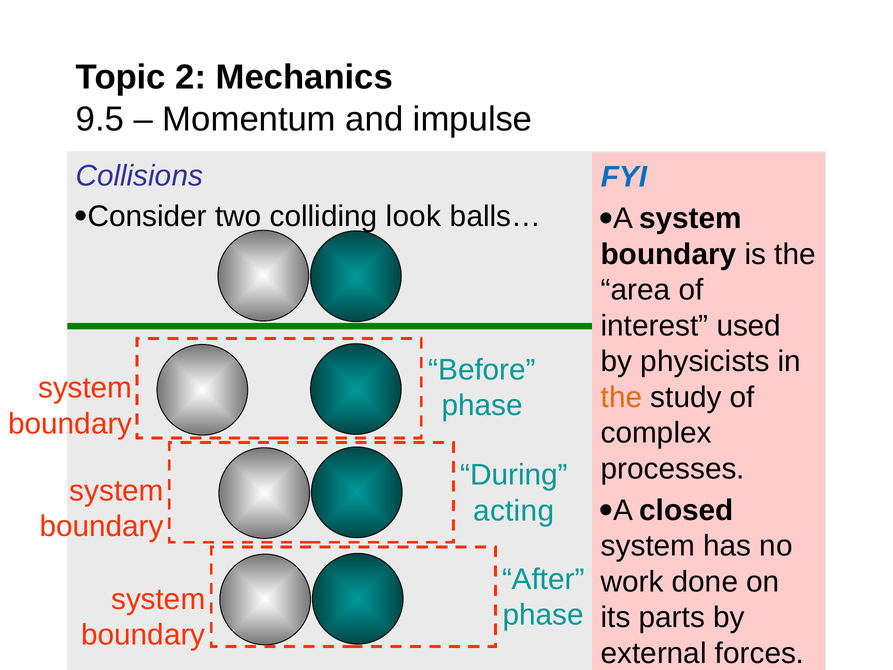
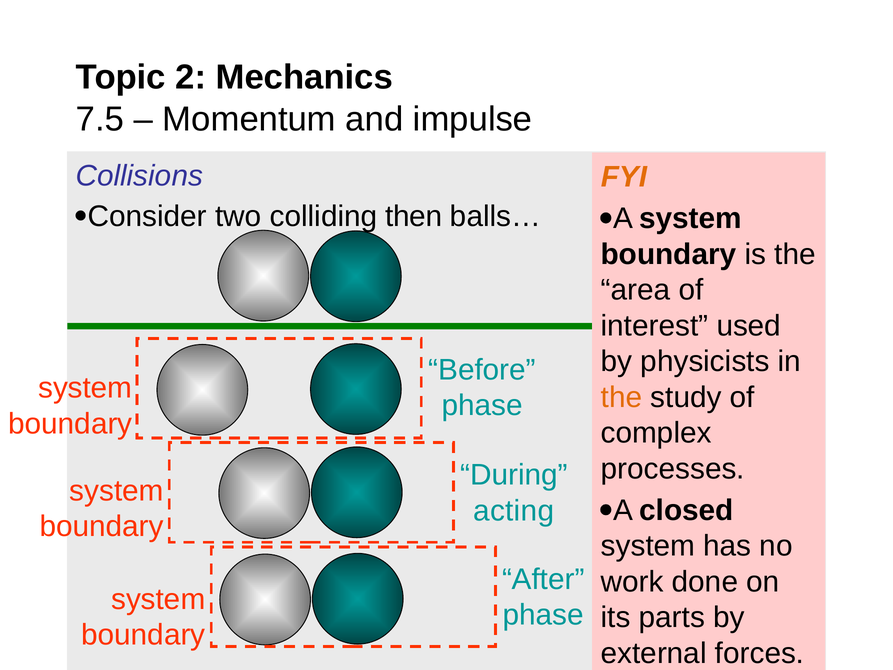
9.5: 9.5 -> 7.5 (100, 119)
FYI colour: blue -> orange (624, 177)
look: look -> then (414, 216)
